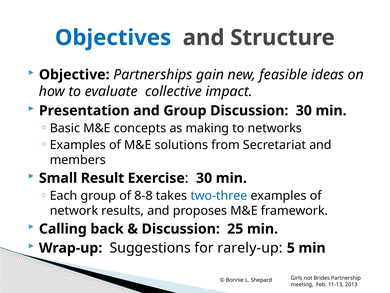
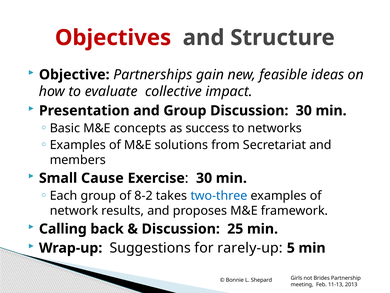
Objectives colour: blue -> red (113, 38)
making: making -> success (207, 128)
Result: Result -> Cause (102, 178)
8-8: 8-8 -> 8-2 (144, 195)
